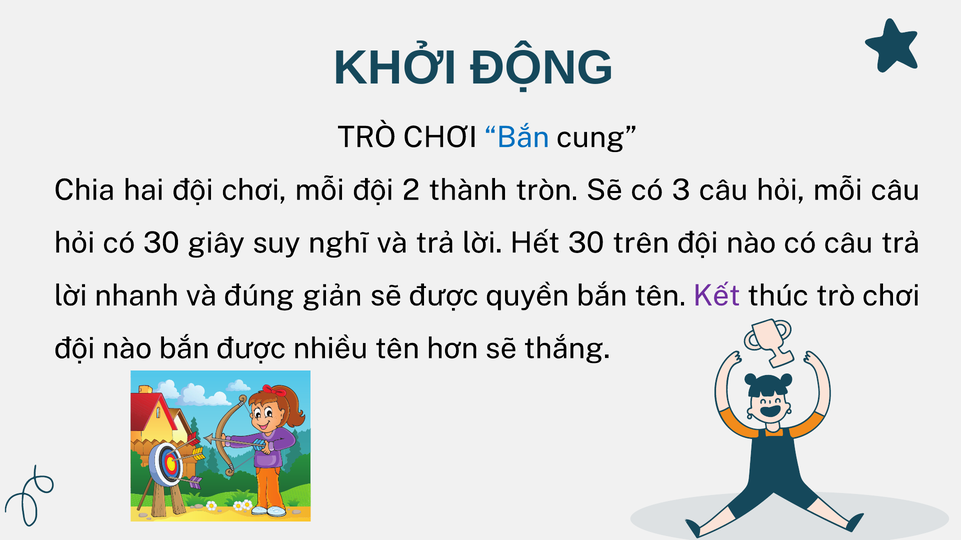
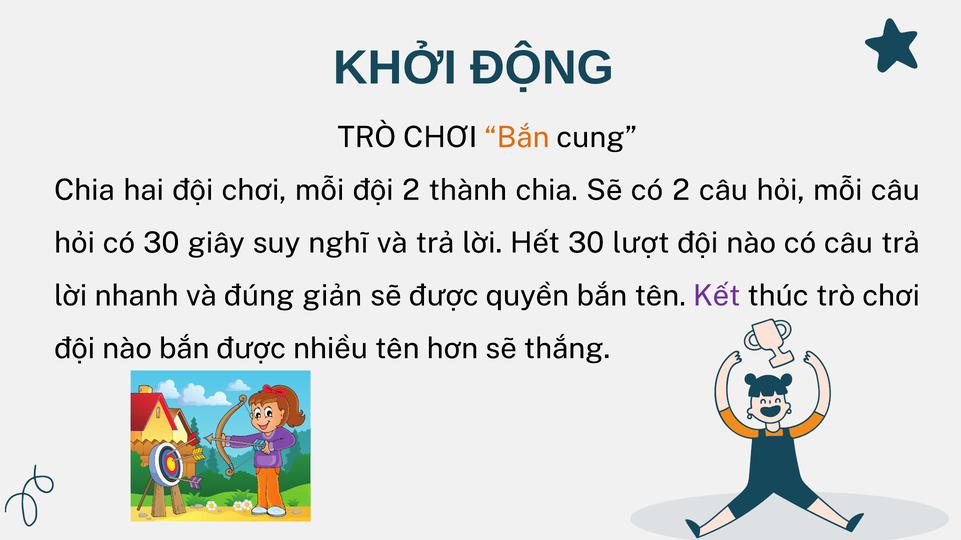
Bắn colour: blue -> orange (517, 138)
thành tròn: tròn -> chia (547, 190)
có 3: 3 -> 2 (681, 190)
trên: trên -> lượt (641, 243)
